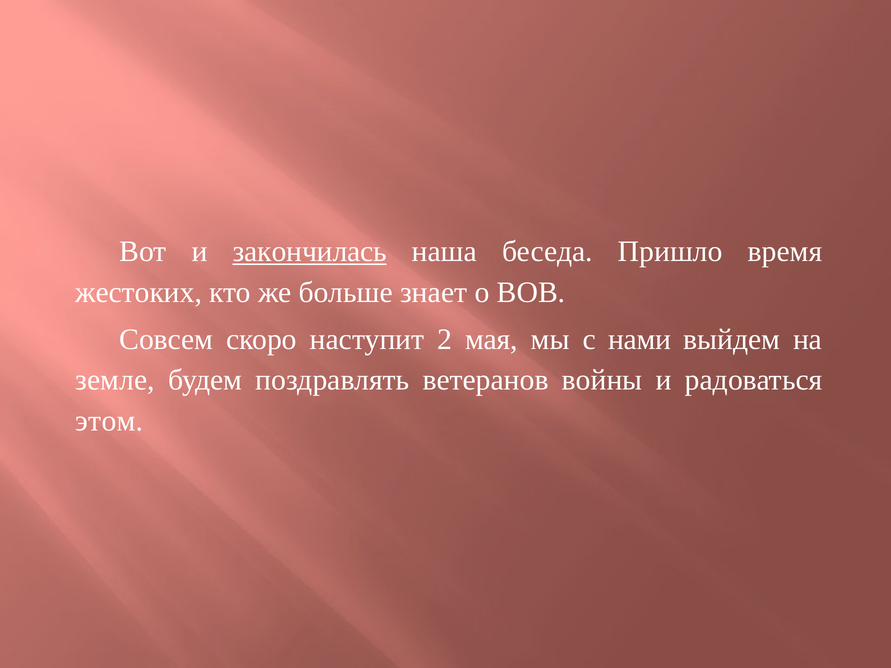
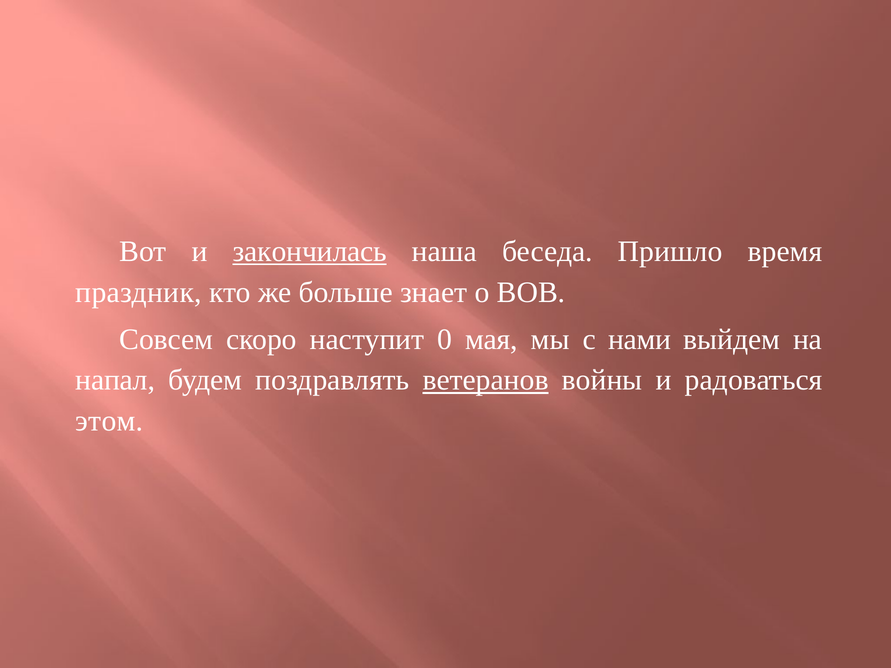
жестоких: жестоких -> праздник (139, 292)
2: 2 -> 0 (445, 339)
земле: земле -> напал (115, 380)
ветеранов underline: none -> present (486, 380)
